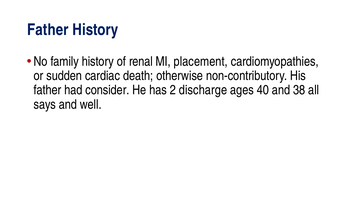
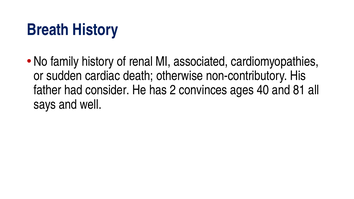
Father: Father -> Breath (48, 30)
placement: placement -> associated (201, 61)
discharge: discharge -> convinces (203, 90)
38: 38 -> 81 (299, 90)
